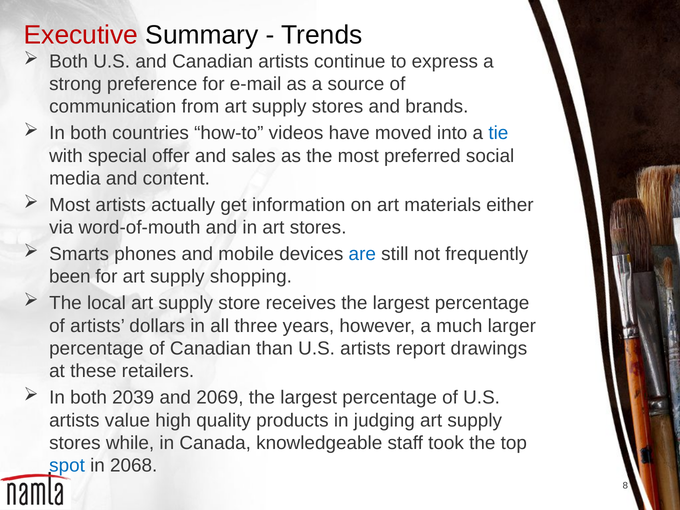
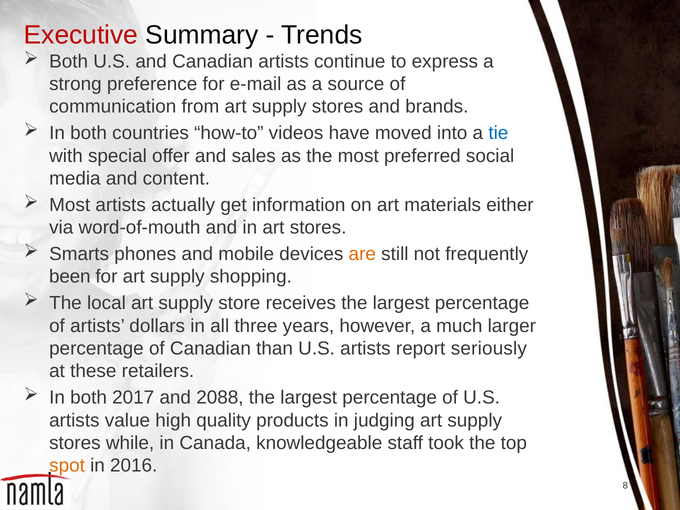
are colour: blue -> orange (362, 254)
drawings: drawings -> seriously (489, 349)
2039: 2039 -> 2017 (133, 398)
2069: 2069 -> 2088 (220, 398)
spot colour: blue -> orange (67, 466)
2068: 2068 -> 2016 (134, 466)
